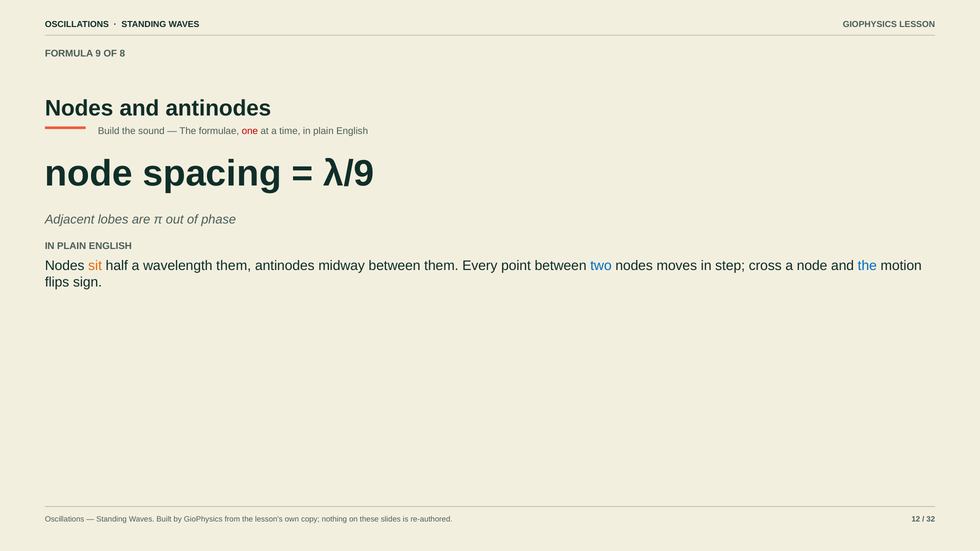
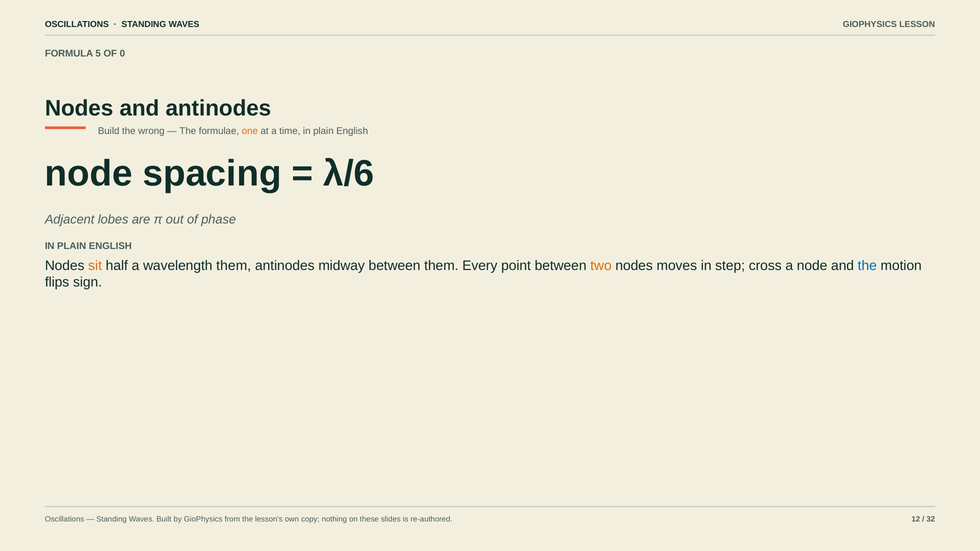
9: 9 -> 5 (98, 53)
8: 8 -> 0 (122, 53)
sound: sound -> wrong (151, 131)
one colour: red -> orange (250, 131)
λ/9: λ/9 -> λ/6 (349, 174)
two colour: blue -> orange (601, 266)
